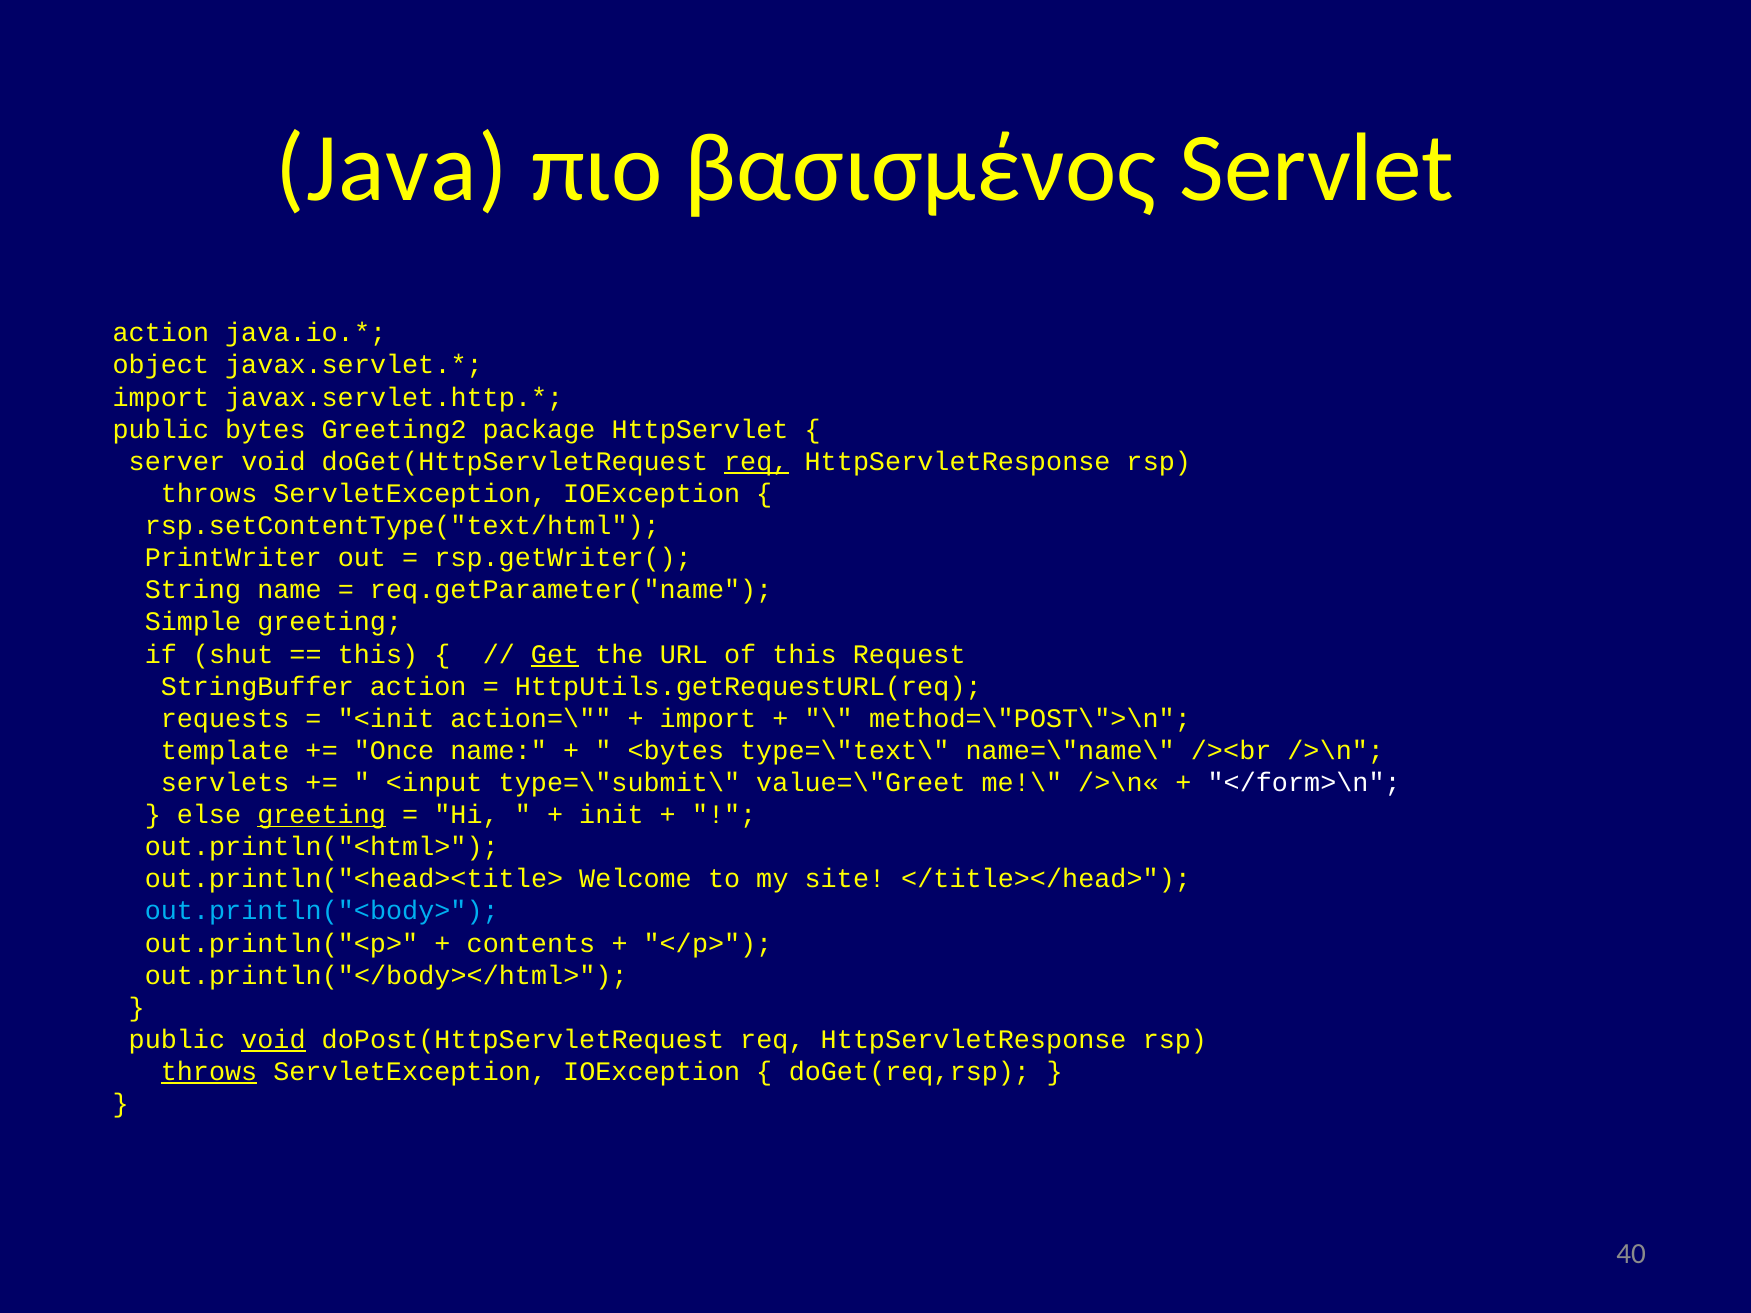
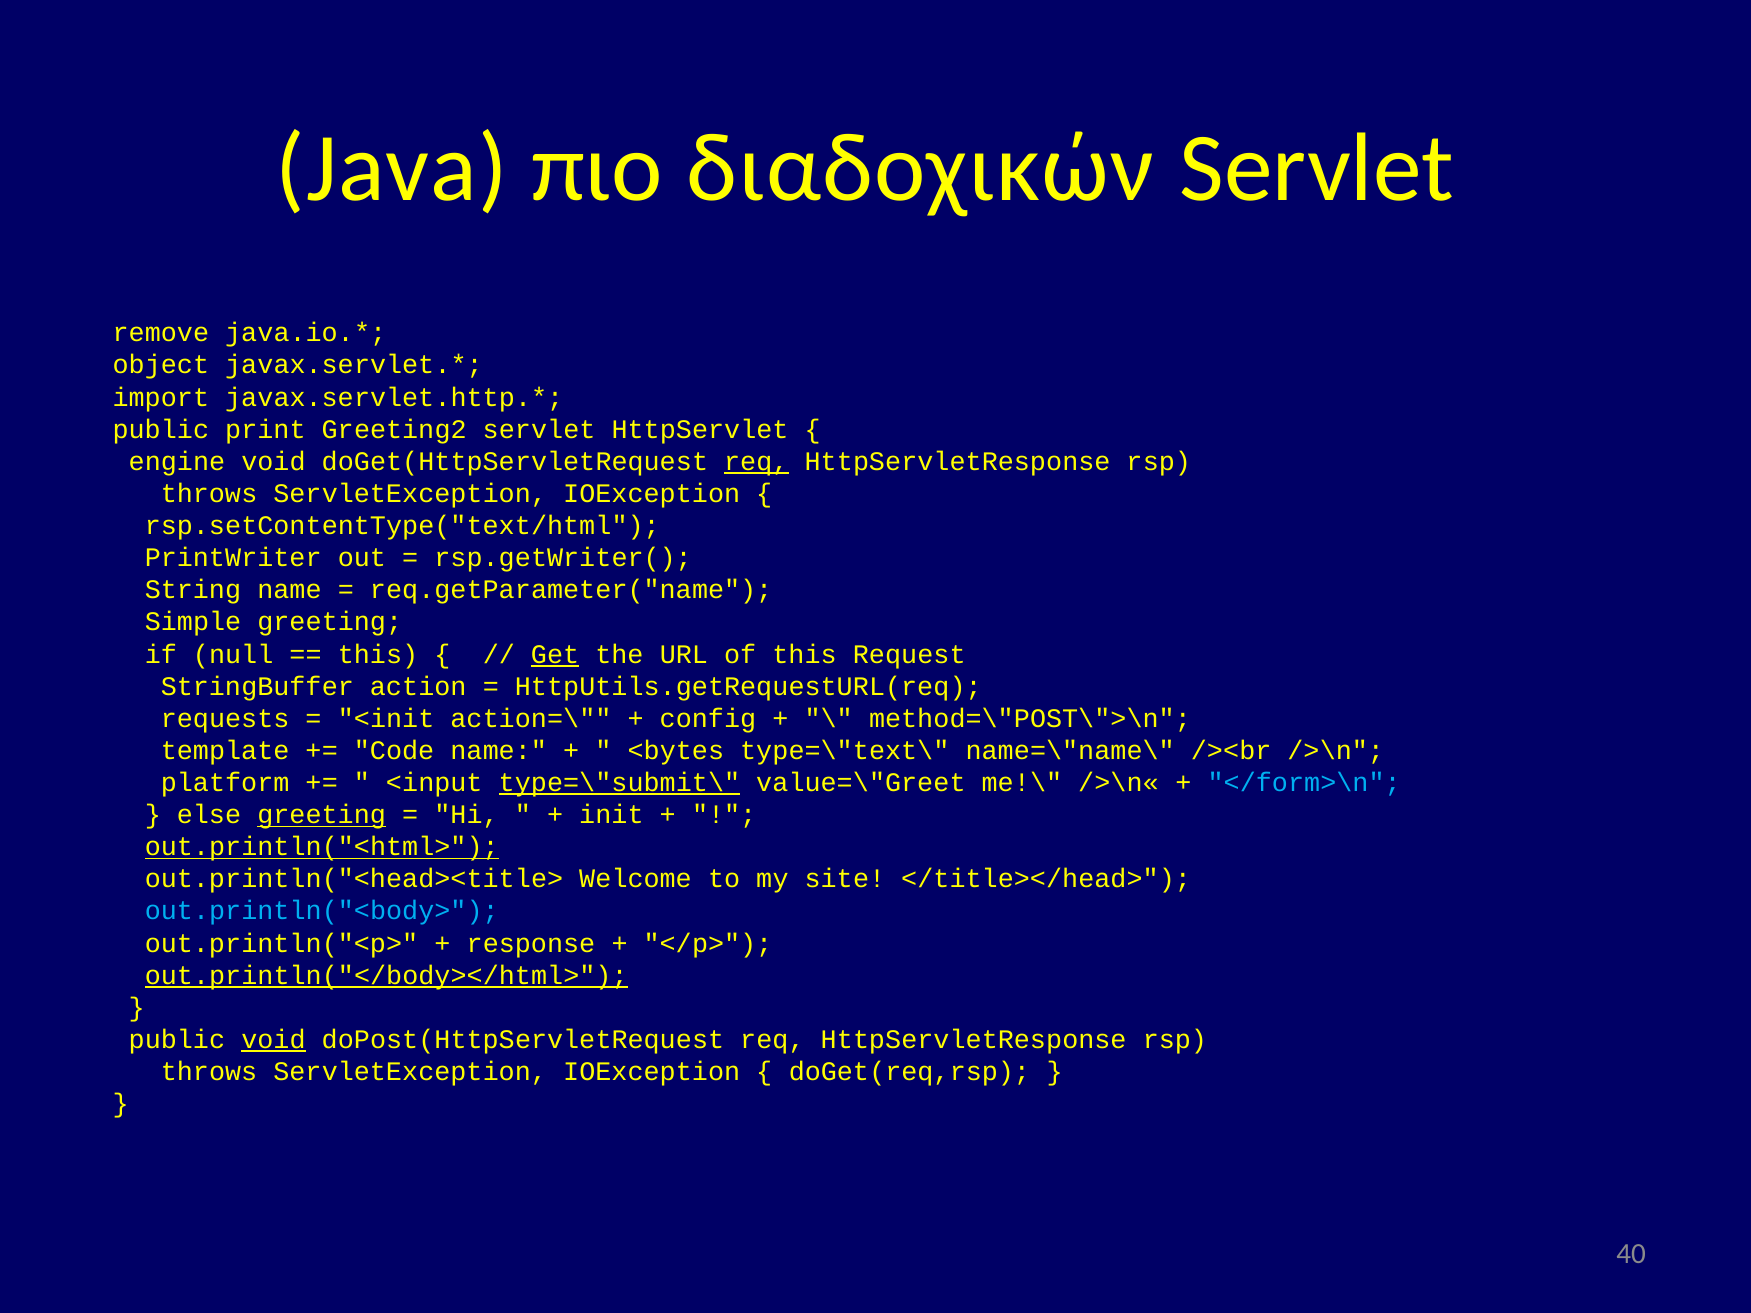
βασισμένος: βασισμένος -> διαδοχικών (920, 169)
action: action -> remove (161, 333)
bytes: bytes -> print (265, 429)
Greeting2 package: package -> servlet (539, 429)
server: server -> engine (177, 462)
shut: shut -> null (233, 654)
import: import -> config (708, 719)
Once: Once -> Code (394, 751)
servlets: servlets -> platform (225, 783)
type=\"submit\ underline: none -> present (619, 783)
</form>\n colour: white -> light blue (1304, 783)
out.println("<html> underline: none -> present (322, 847)
contents: contents -> response (531, 943)
out.println("</body></html> underline: none -> present (386, 976)
throws underline: present -> none (209, 1072)
